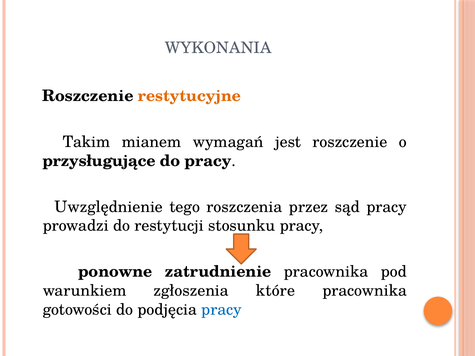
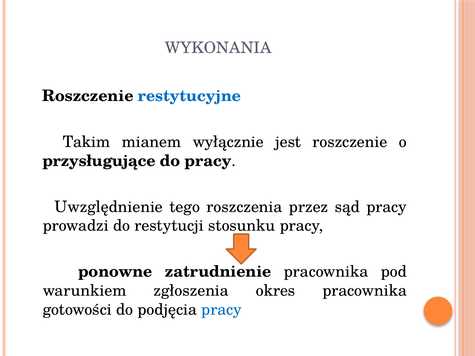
restytucyjne colour: orange -> blue (189, 96)
wymagań: wymagań -> wyłącznie (228, 142)
które: które -> okres (276, 291)
